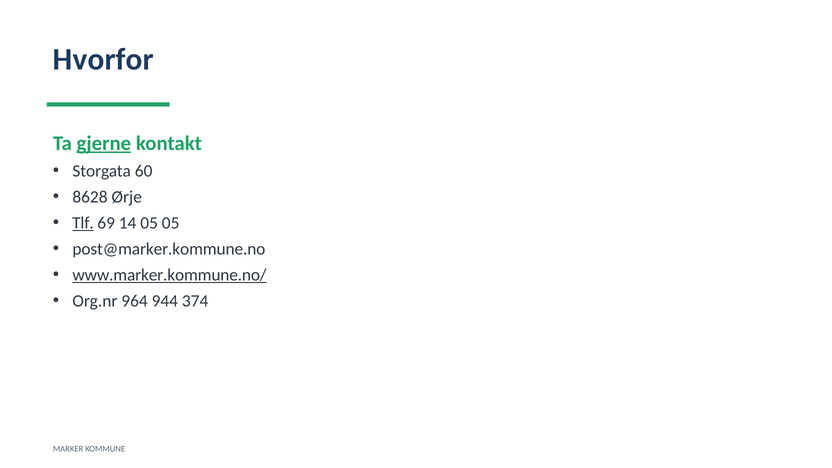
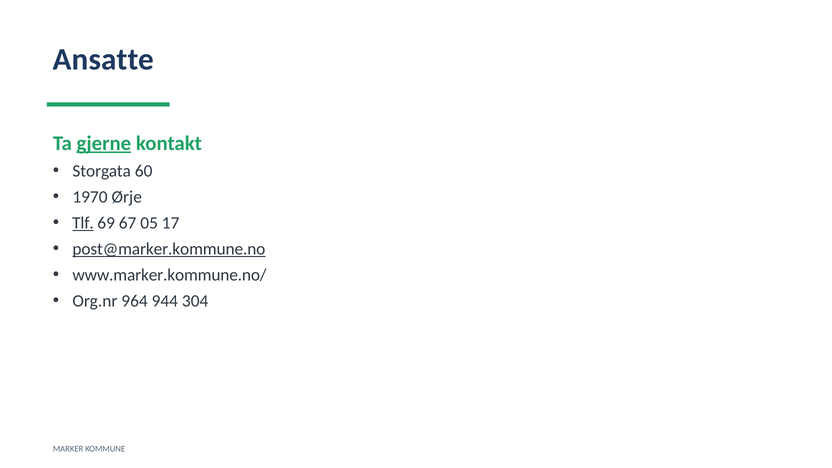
Hvorfor: Hvorfor -> Ansatte (104, 59)
8628: 8628 -> 1970 (90, 197)
14: 14 -> 67 (128, 223)
05 05: 05 -> 17 (171, 223)
post@marker.kommune.no underline: none -> present (169, 249)
www.marker.kommune.no/ underline: present -> none (170, 275)
374: 374 -> 304 (195, 301)
